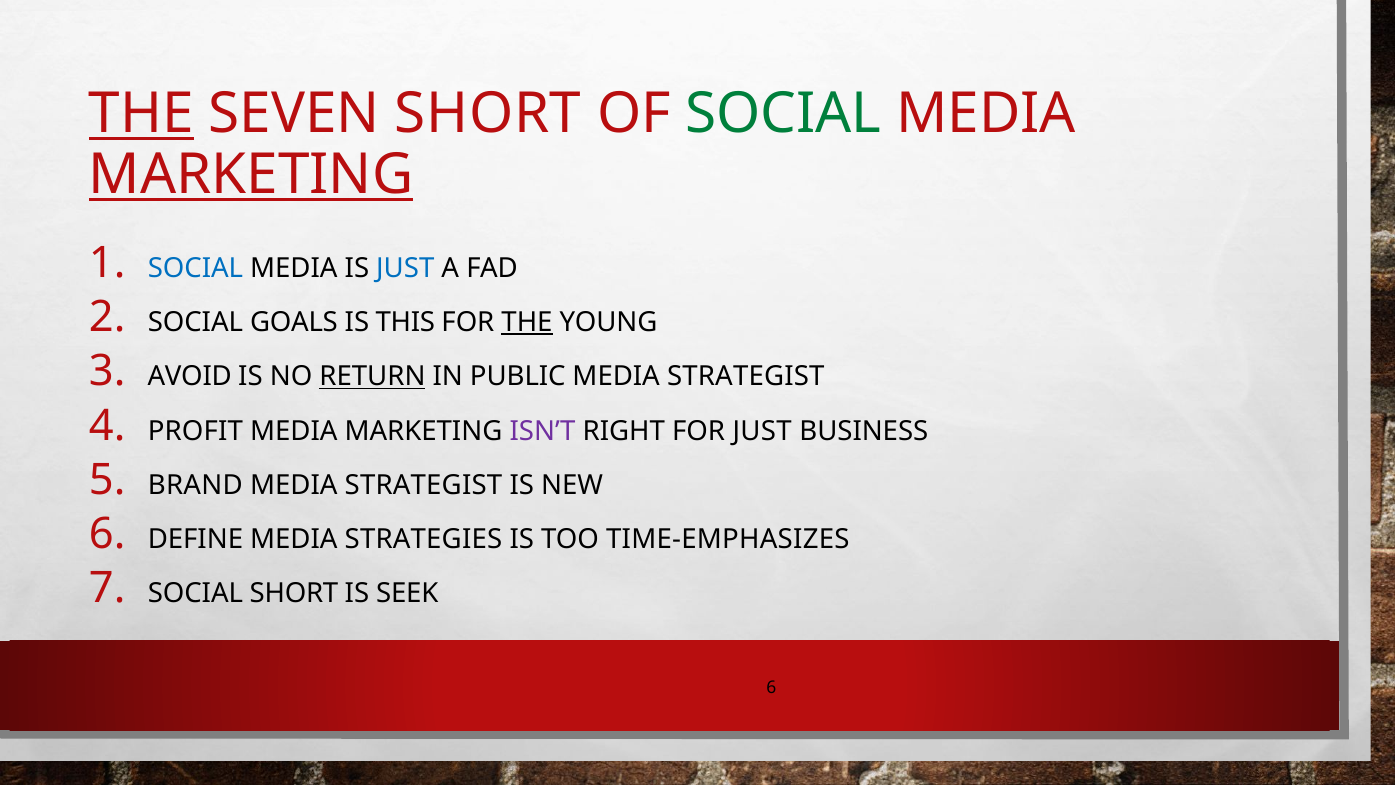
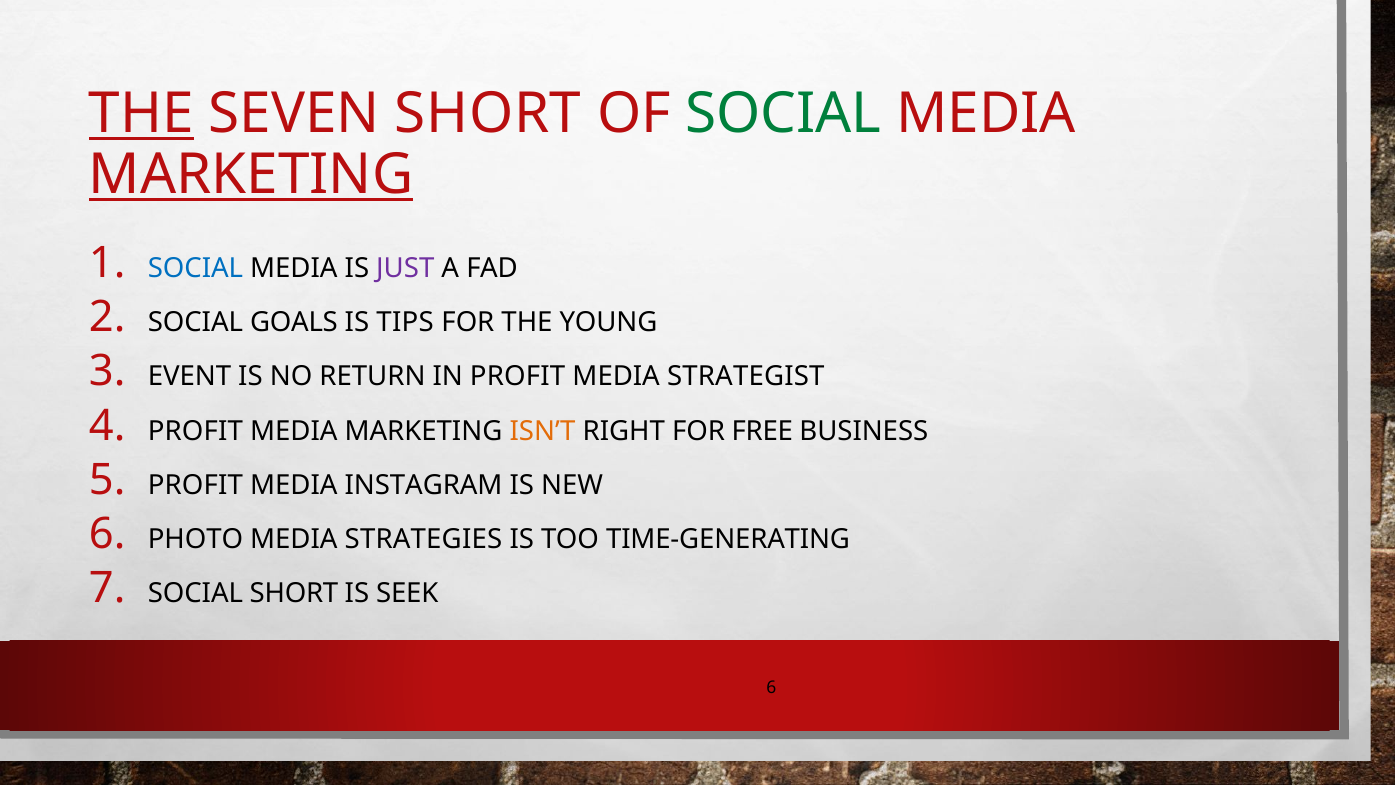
JUST colour: blue -> purple (405, 268)
THIS: THIS -> TIPS (405, 322)
THE underline: present -> none (527, 322)
AVOID: AVOID -> EVENT (190, 376)
RETURN underline: present -> none (372, 376)
IN PUBLIC: PUBLIC -> PROFIT (518, 376)
ISN’T colour: purple -> orange (542, 431)
FOR JUST: JUST -> FREE (762, 431)
BRAND: BRAND -> PROFIT (195, 485)
STRATEGIST: STRATEGIST -> INSTAGRAM (424, 485)
DEFINE: DEFINE -> PHOTO (195, 539)
TIME-EMPHASIZES: TIME-EMPHASIZES -> TIME-GENERATING (728, 539)
